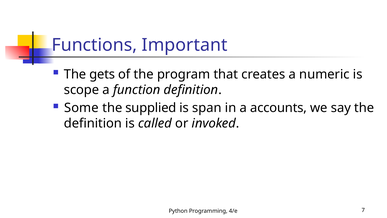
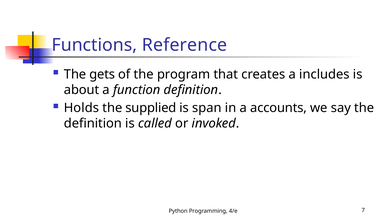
Important: Important -> Reference (185, 45)
numeric: numeric -> includes (324, 74)
scope: scope -> about (82, 90)
Some: Some -> Holds (81, 108)
